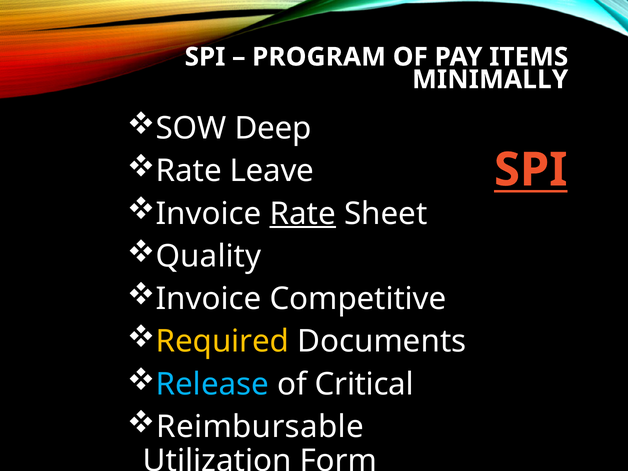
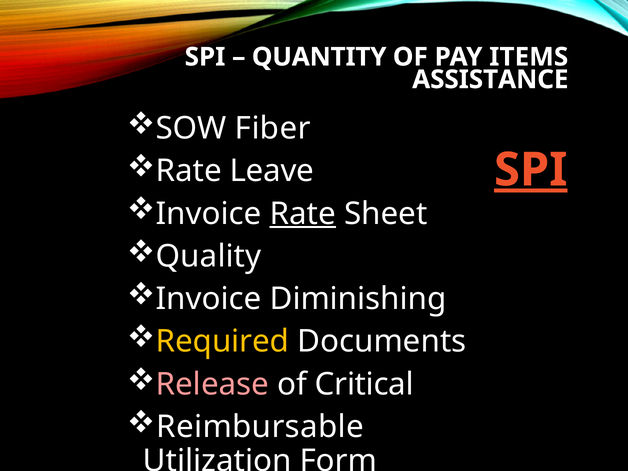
PROGRAM: PROGRAM -> QUANTITY (319, 57)
MINIMALLY: MINIMALLY -> ASSISTANCE (490, 80)
Deep: Deep -> Fiber (273, 128)
SPI underline: none -> present (531, 170)
Competitive: Competitive -> Diminishing (358, 299)
Release colour: light blue -> pink (212, 384)
